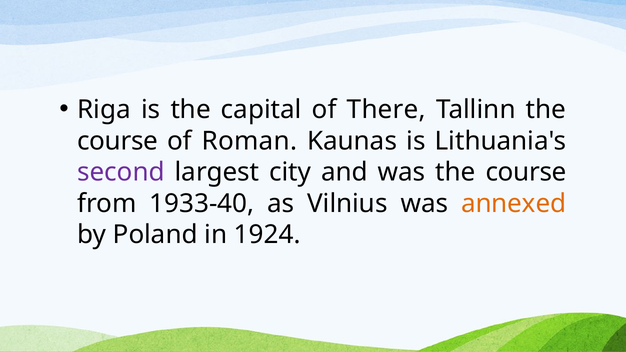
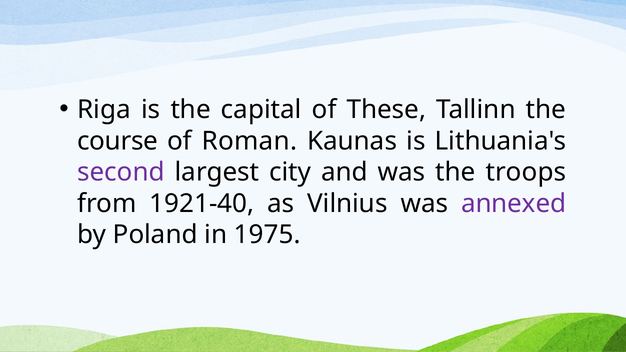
There: There -> These (386, 110)
was the course: course -> troops (526, 172)
1933-40: 1933-40 -> 1921-40 (202, 204)
annexed colour: orange -> purple (514, 204)
1924: 1924 -> 1975 (267, 235)
